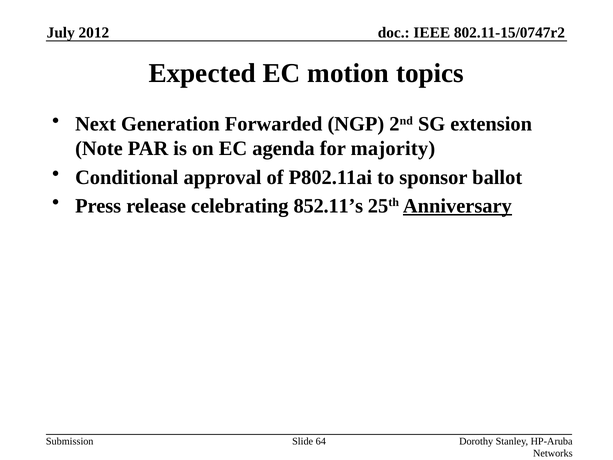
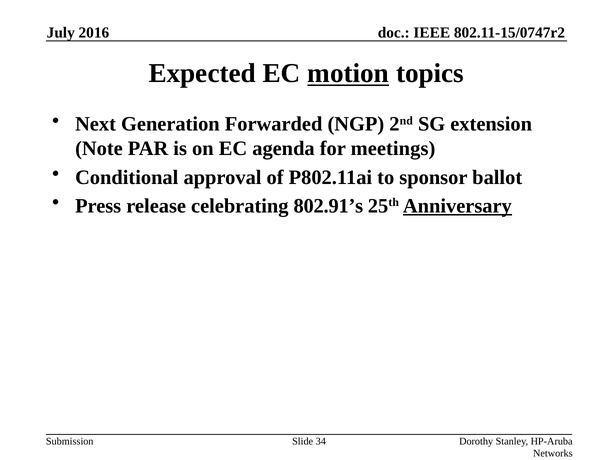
2012: 2012 -> 2016 (94, 33)
motion underline: none -> present (348, 73)
majority: majority -> meetings (393, 149)
852.11’s: 852.11’s -> 802.91’s (328, 206)
64: 64 -> 34 (321, 441)
